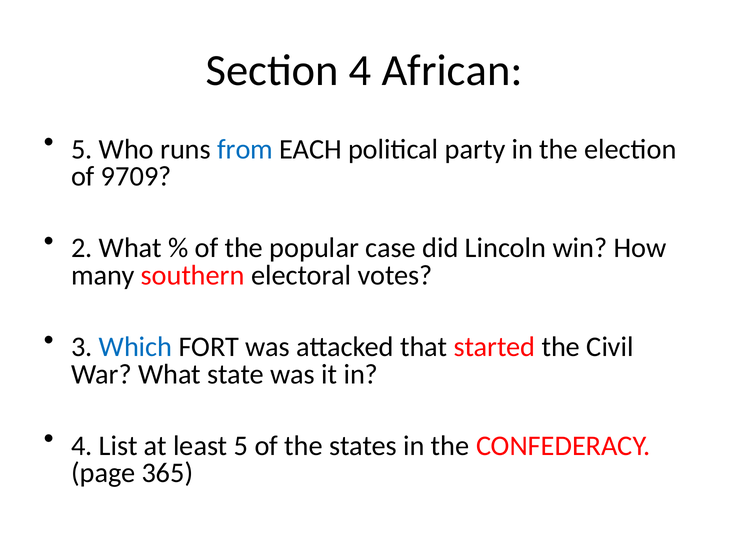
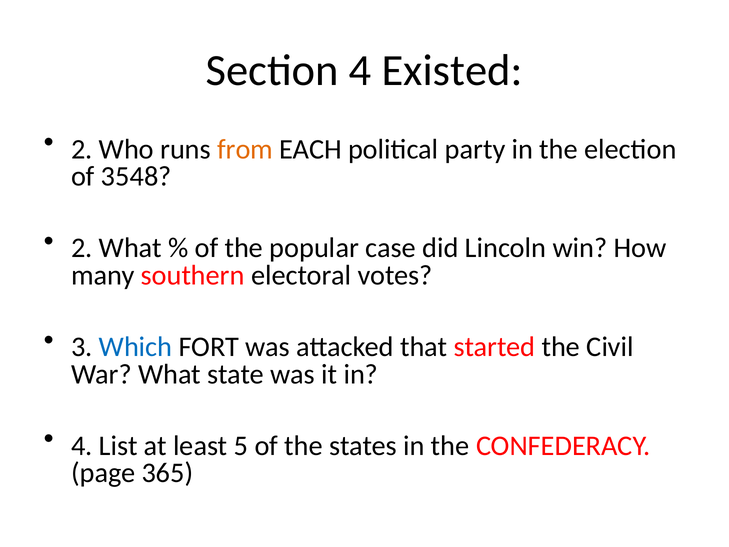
African: African -> Existed (452, 71)
5: 5 -> 2 (82, 149)
from colour: blue -> orange (245, 149)
9709: 9709 -> 3548 (136, 176)
